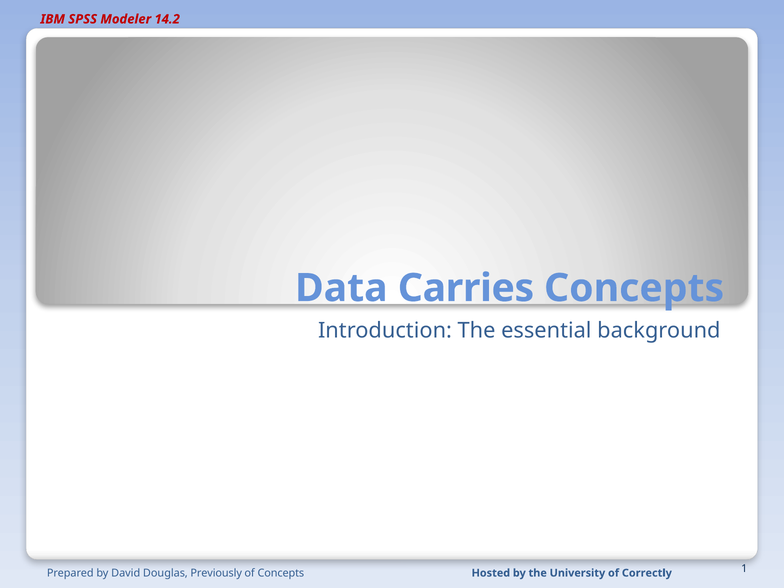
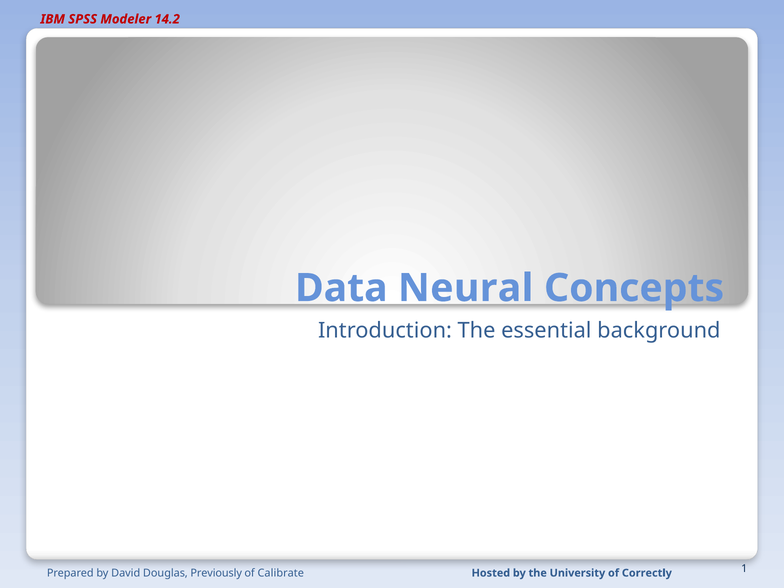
Carries: Carries -> Neural (466, 288)
of Concepts: Concepts -> Calibrate (281, 573)
